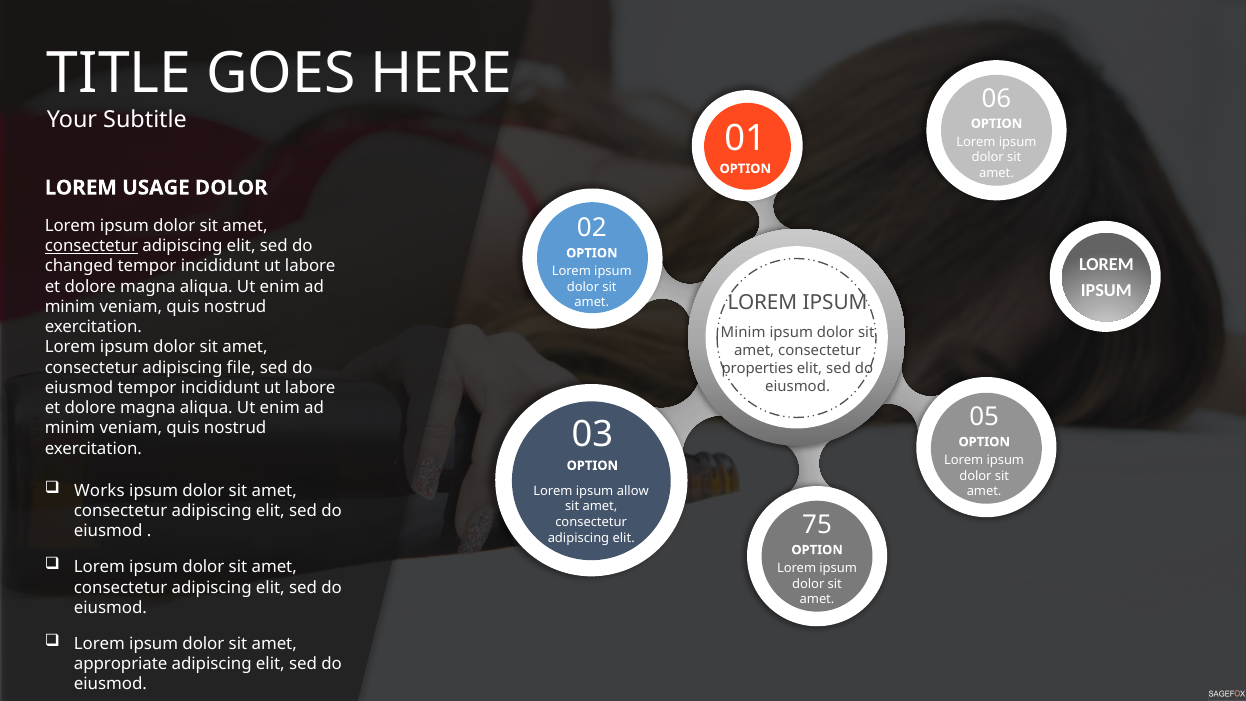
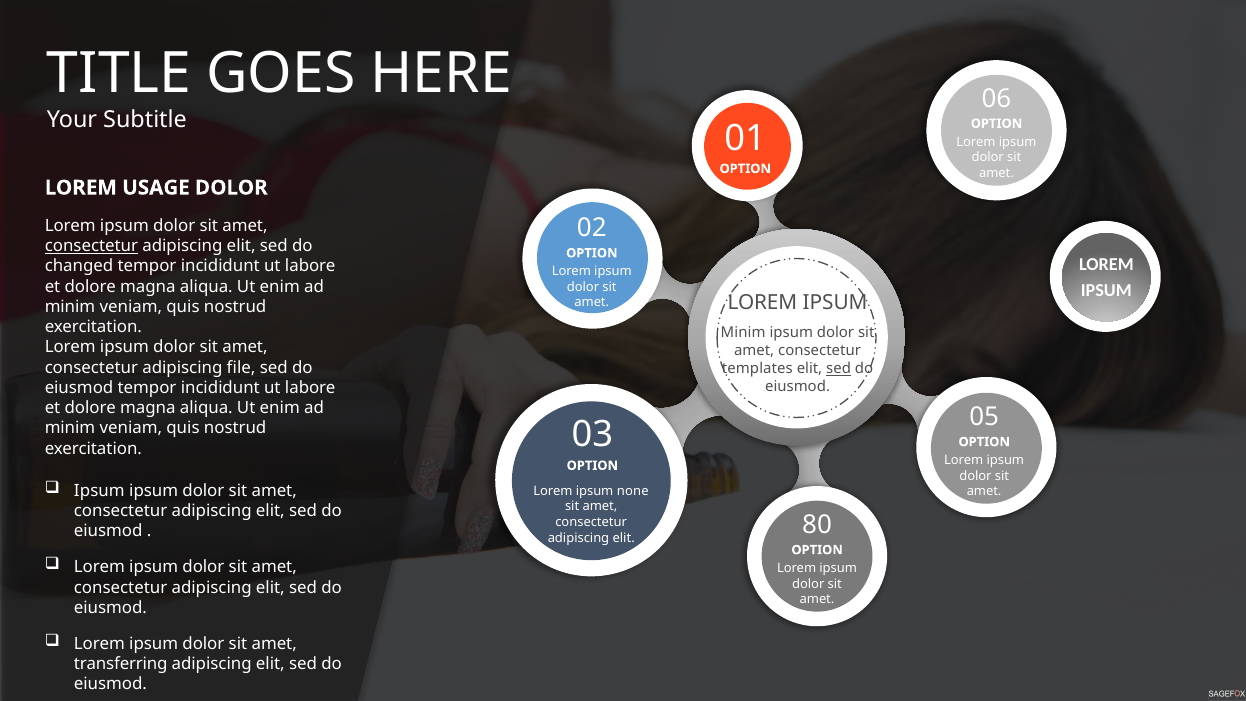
properties: properties -> templates (757, 369)
sed underline: none -> present (839, 369)
Works: Works -> Ipsum (99, 491)
allow: allow -> none (633, 491)
75: 75 -> 80 (817, 525)
appropriate: appropriate -> transferring (121, 664)
